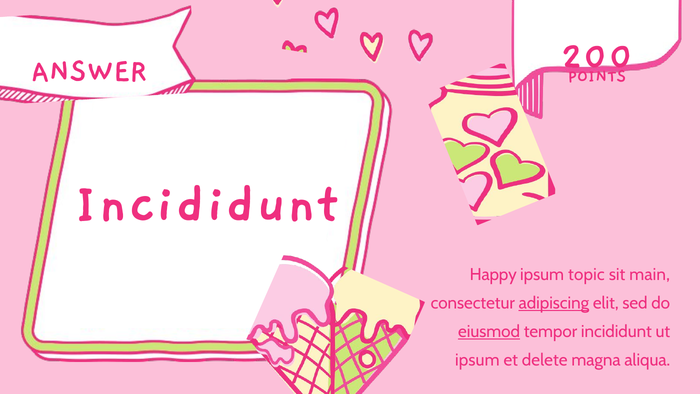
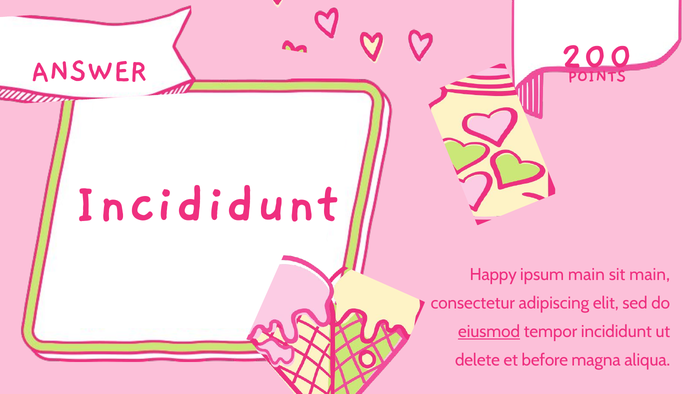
ipsum topic: topic -> main (586, 274)
adipiscing underline: present -> none (554, 303)
ipsum: ipsum -> delete (477, 360)
delete: delete -> before (545, 360)
